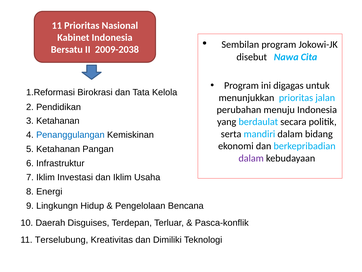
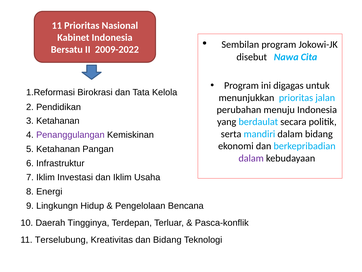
2009-2038: 2009-2038 -> 2009-2022 (117, 50)
Penanggulangan colour: blue -> purple (70, 135)
Disguises: Disguises -> Tingginya (88, 222)
dan Dimiliki: Dimiliki -> Bidang (167, 239)
